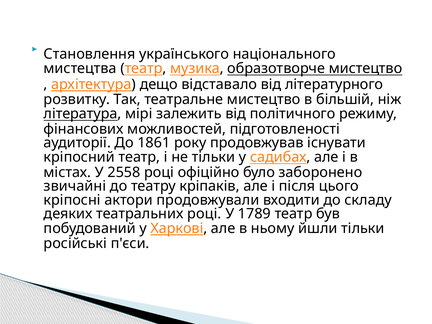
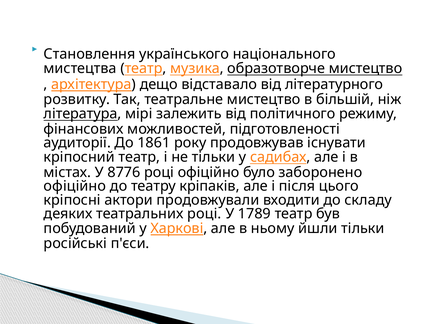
2558: 2558 -> 8776 (124, 172)
звичайні: звичайні -> офіційно (75, 186)
